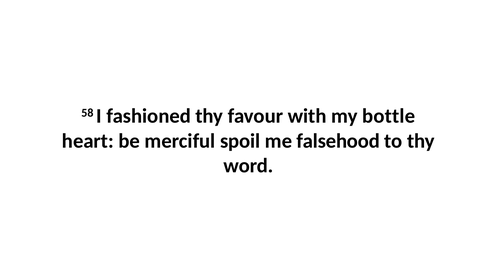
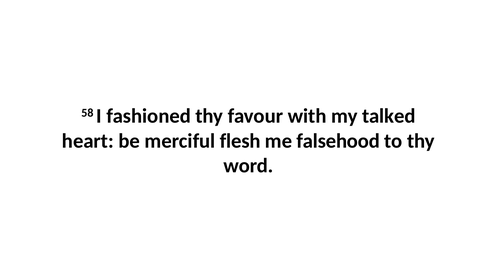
bottle: bottle -> talked (389, 116)
spoil: spoil -> flesh (240, 141)
